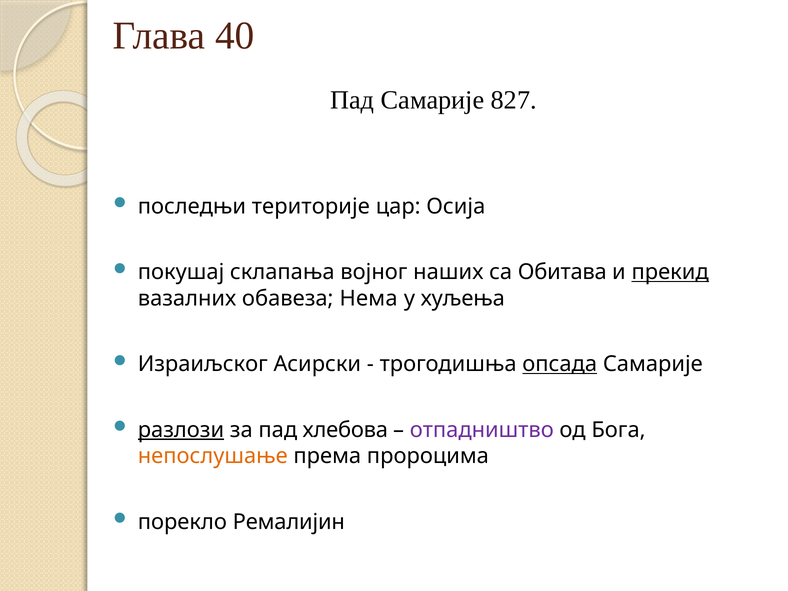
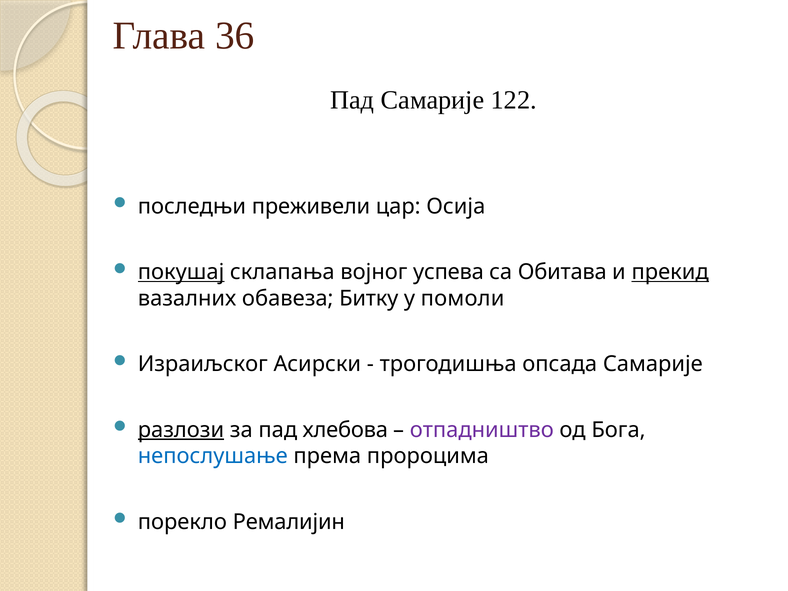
40: 40 -> 36 (235, 36)
827: 827 -> 122 (514, 100)
територије: територије -> преживели (311, 206)
покушај underline: none -> present (181, 272)
наших: наших -> успева (448, 272)
Нема: Нема -> Битку (369, 298)
хуљења: хуљења -> помоли (463, 298)
опсада underline: present -> none (560, 364)
непослушање colour: orange -> blue (213, 456)
